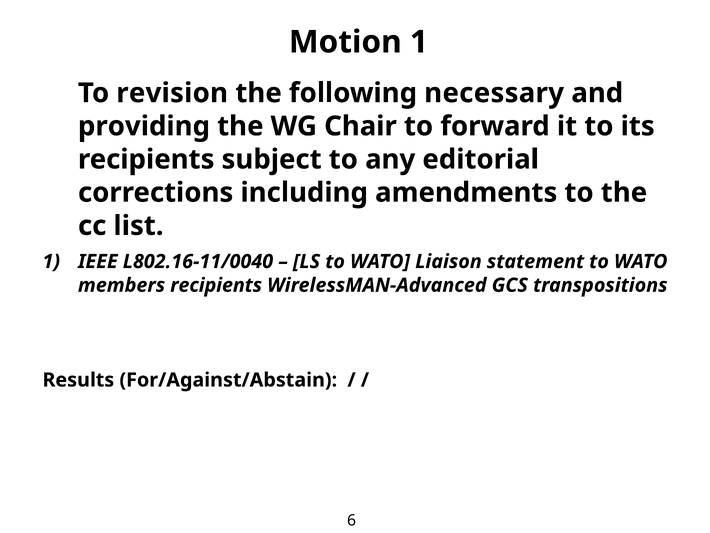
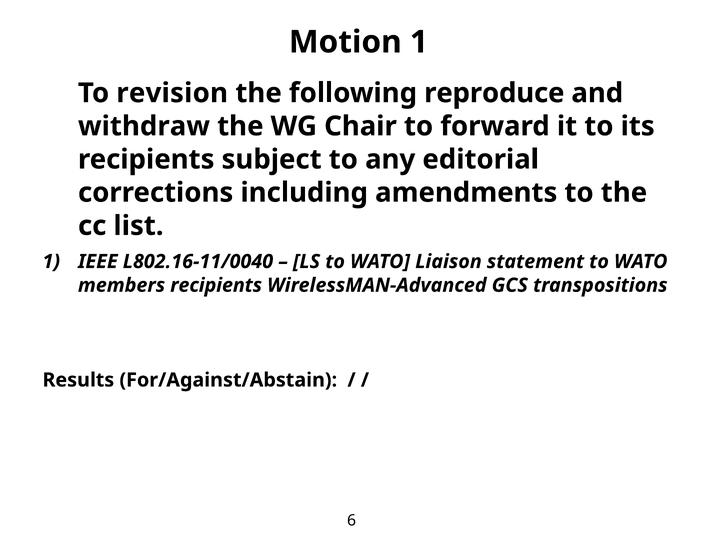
necessary: necessary -> reproduce (494, 93)
providing: providing -> withdraw (144, 126)
